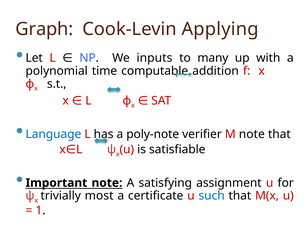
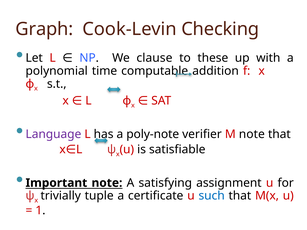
Applying: Applying -> Checking (220, 29)
inputs: inputs -> clause (154, 58)
many: many -> these (213, 58)
Language colour: blue -> purple (53, 134)
most: most -> tuple (99, 196)
